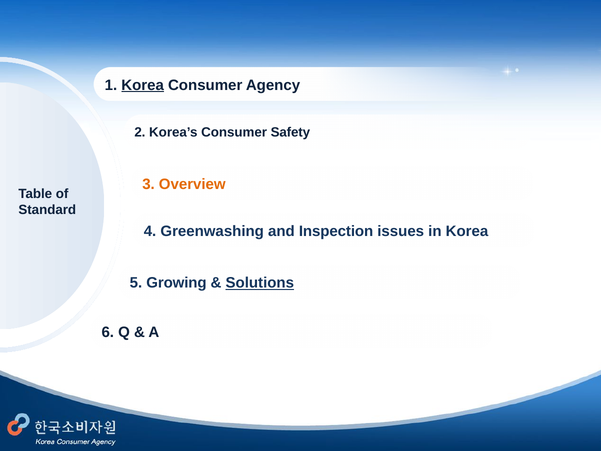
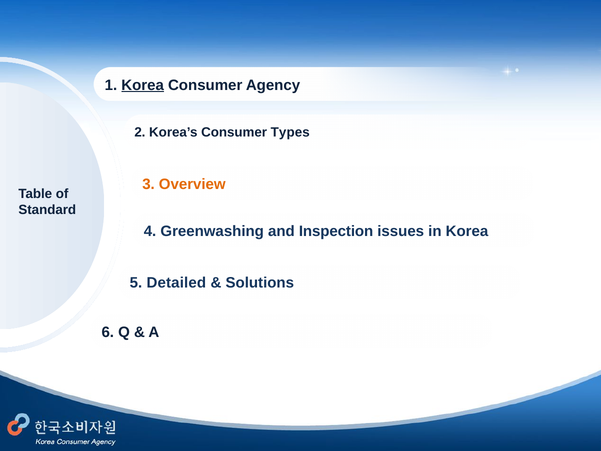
Safety: Safety -> Types (290, 132)
Growing: Growing -> Detailed (176, 283)
Solutions underline: present -> none (260, 283)
